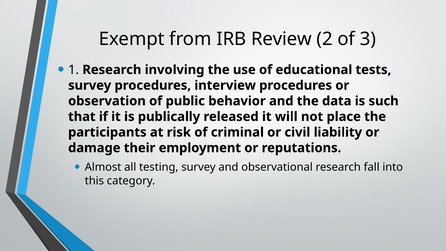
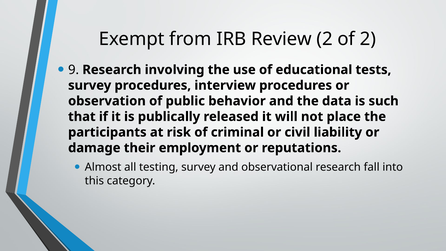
of 3: 3 -> 2 (368, 39)
1: 1 -> 9 (74, 70)
